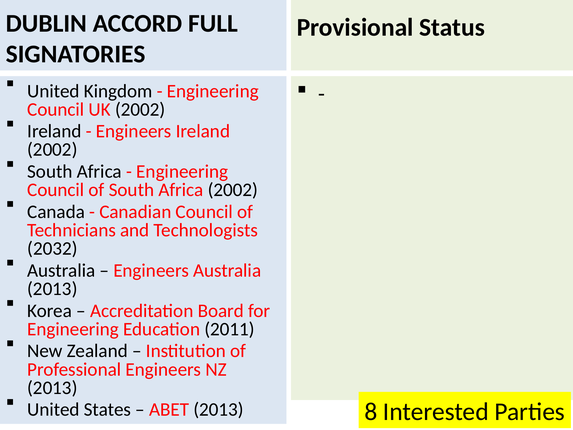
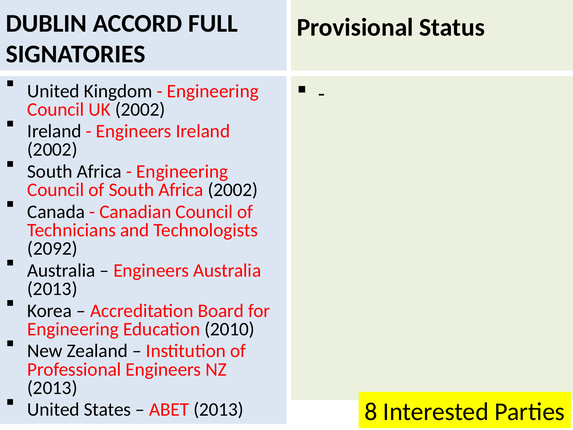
2032: 2032 -> 2092 (52, 248)
2011: 2011 -> 2010 (230, 329)
